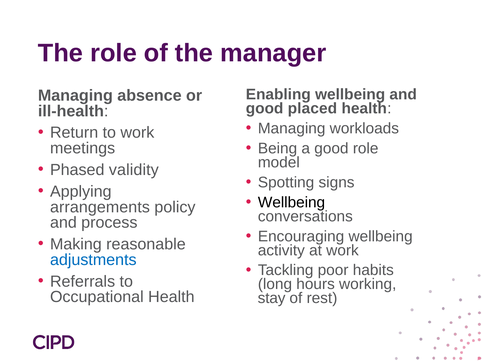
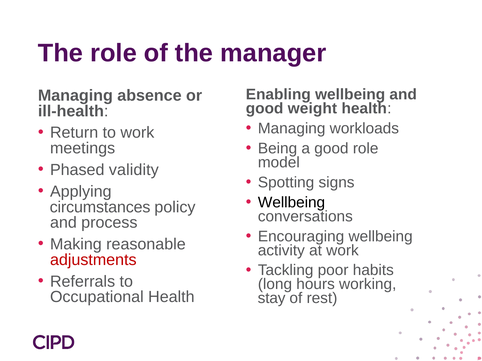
placed: placed -> weight (312, 108)
arrangements: arrangements -> circumstances (100, 207)
adjustments colour: blue -> red (93, 260)
